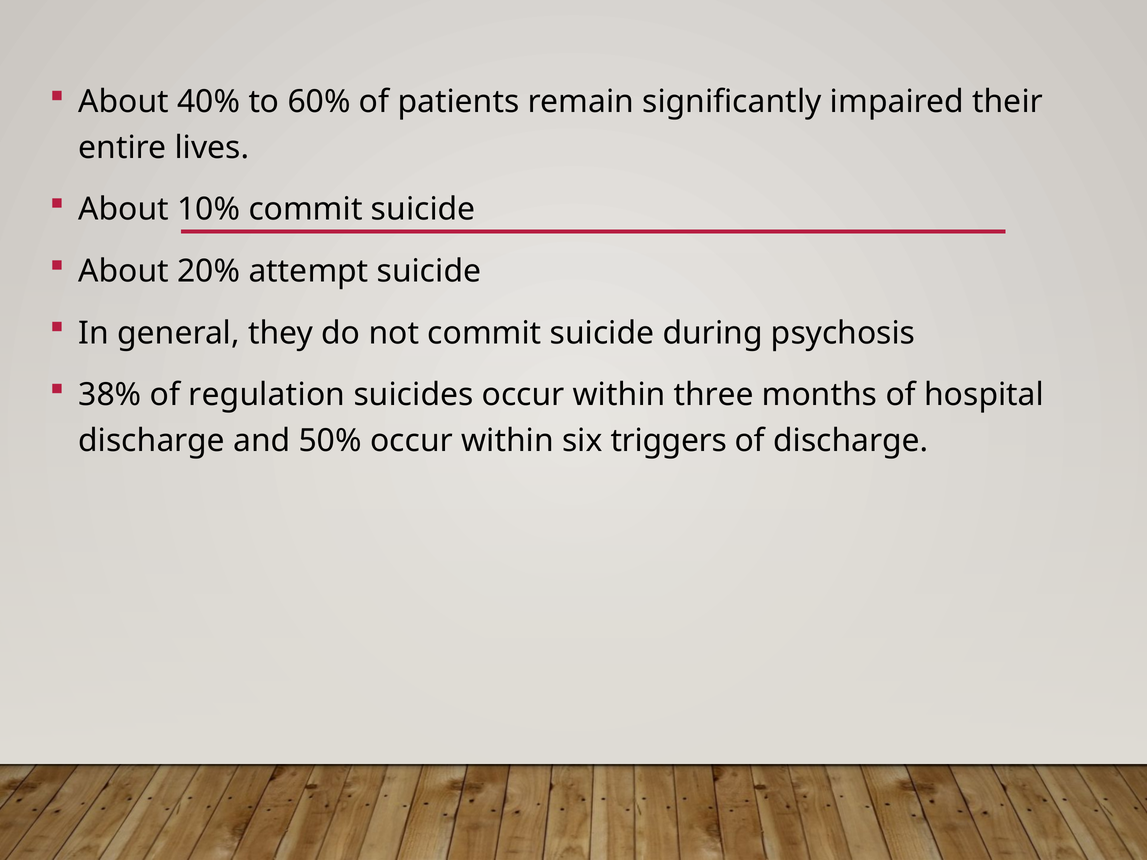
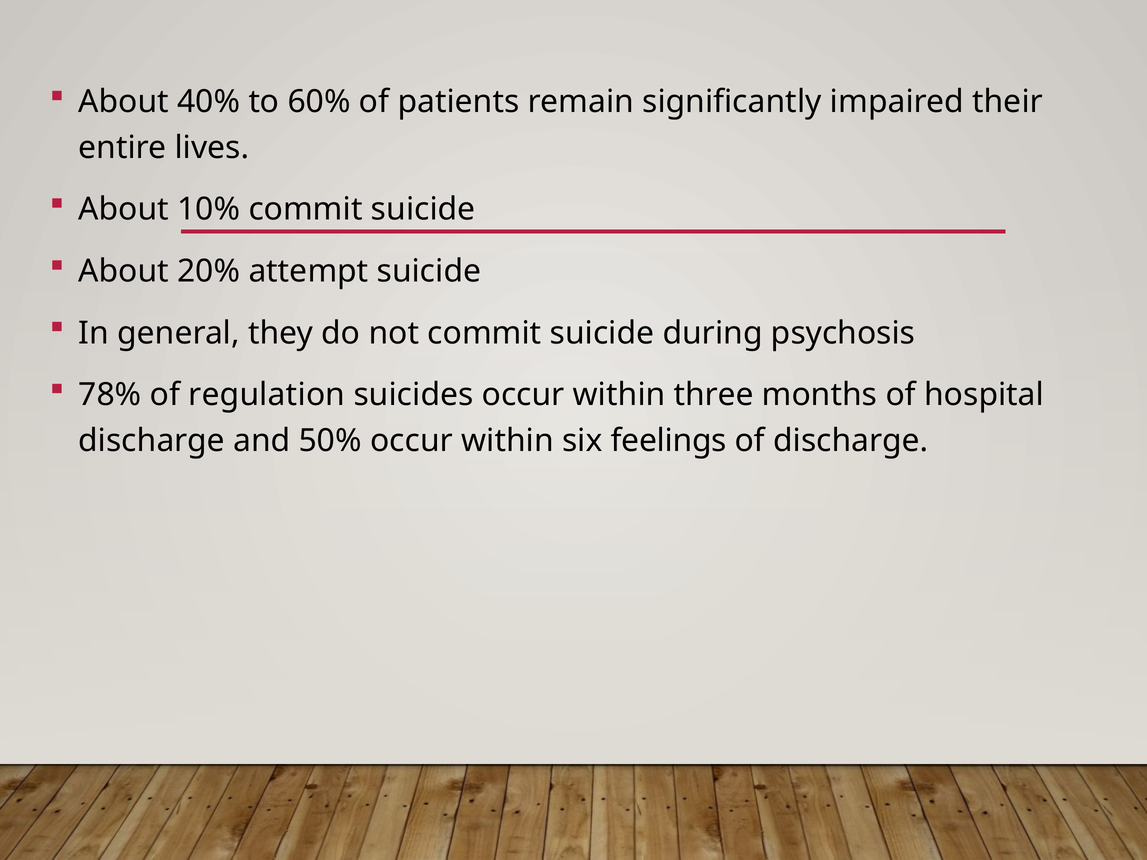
38%: 38% -> 78% (110, 395)
triggers: triggers -> feelings (669, 441)
